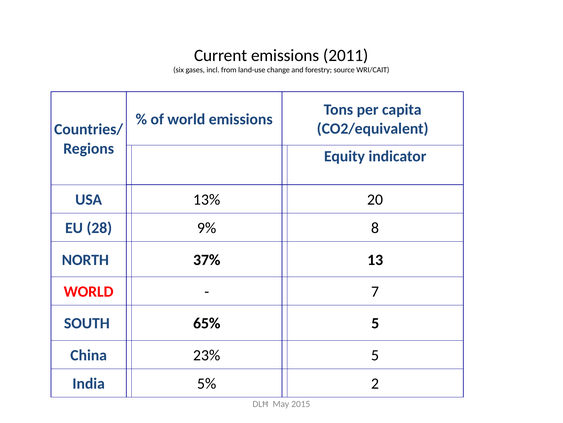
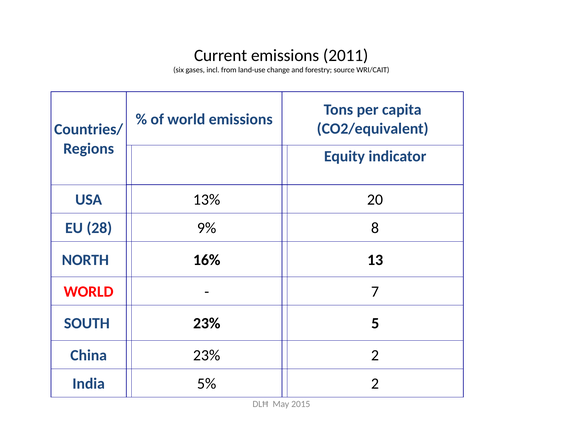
37%: 37% -> 16% (207, 259)
SOUTH 65%: 65% -> 23% (207, 323)
23% 5: 5 -> 2 (375, 355)
